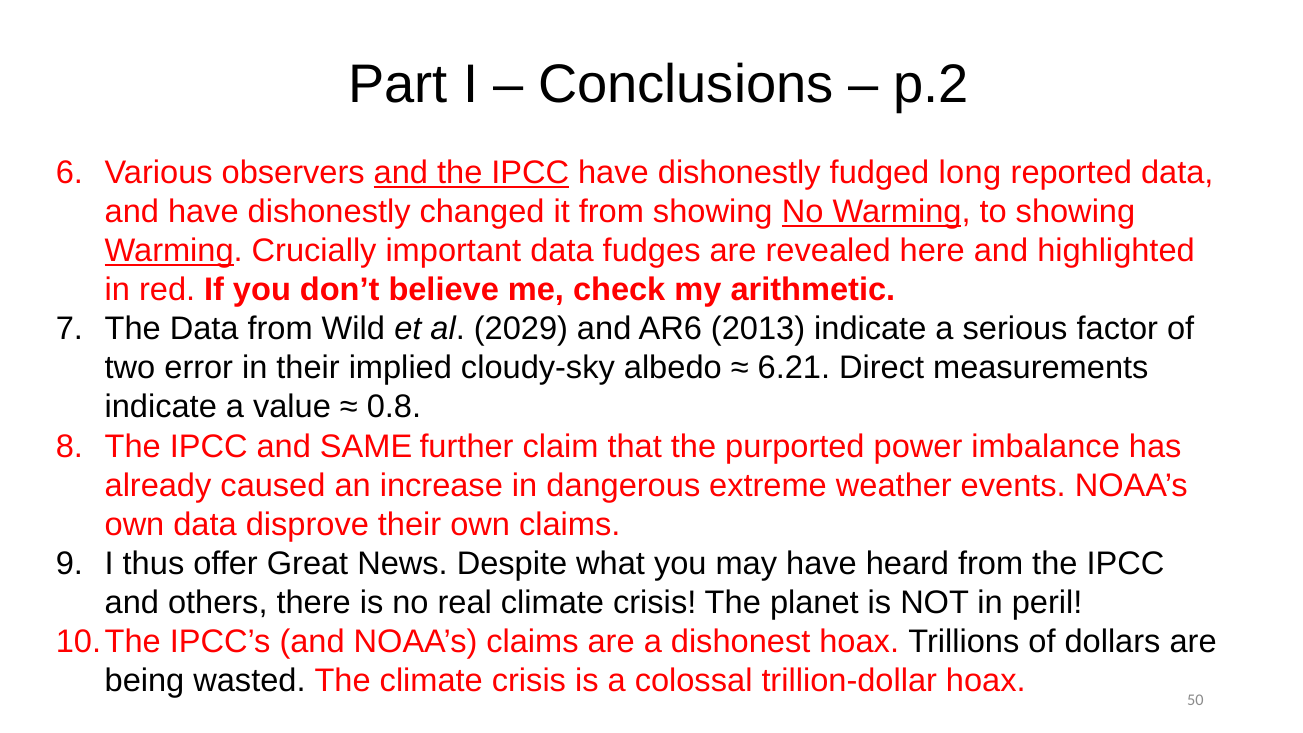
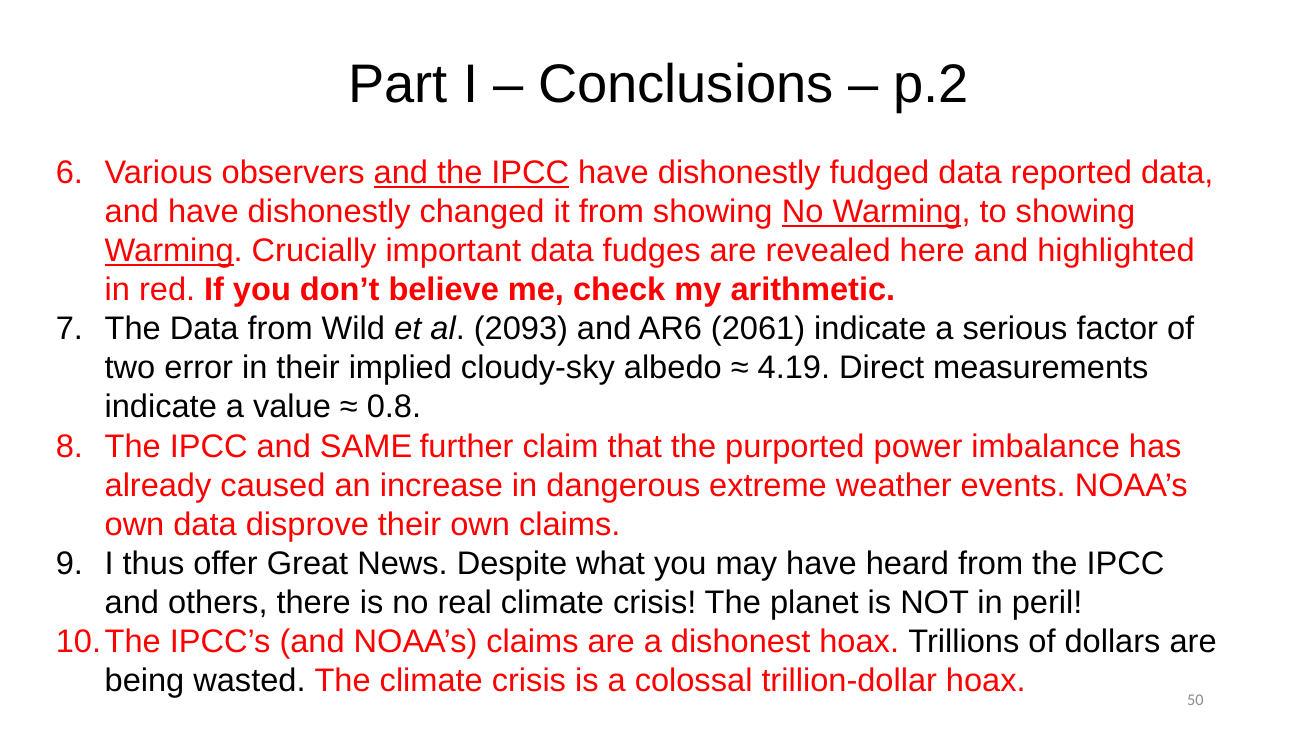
fudged long: long -> data (970, 173)
2029: 2029 -> 2093 (521, 329)
2013: 2013 -> 2061 (758, 329)
6.21: 6.21 -> 4.19 (794, 368)
